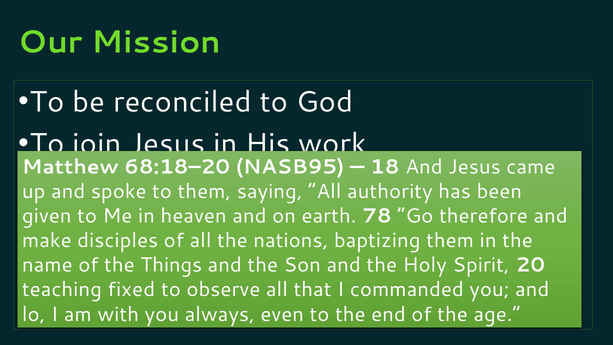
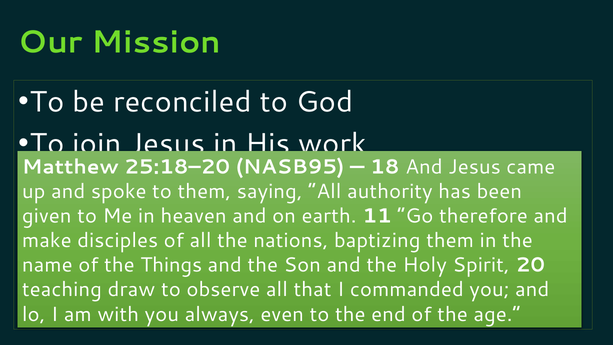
68:18–20: 68:18–20 -> 25:18–20 (177, 167)
78: 78 -> 11 (377, 216)
fixed: fixed -> draw (131, 290)
